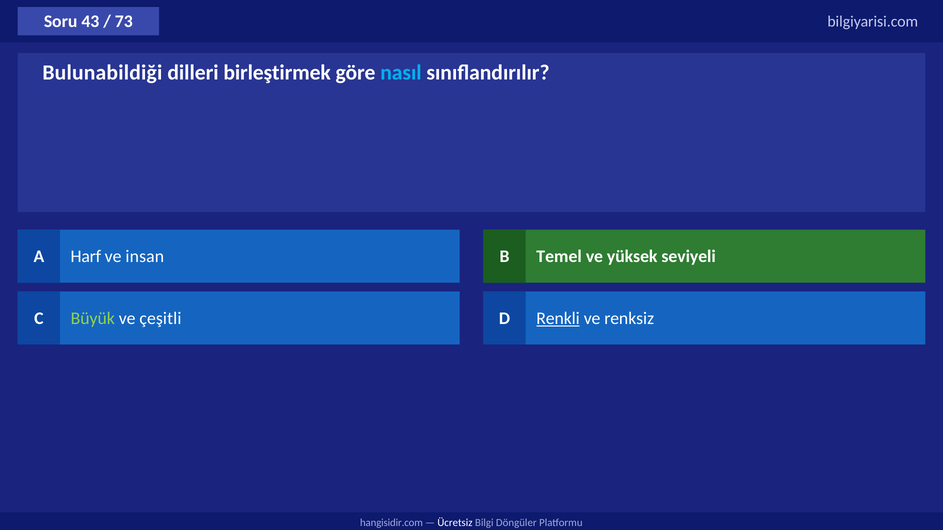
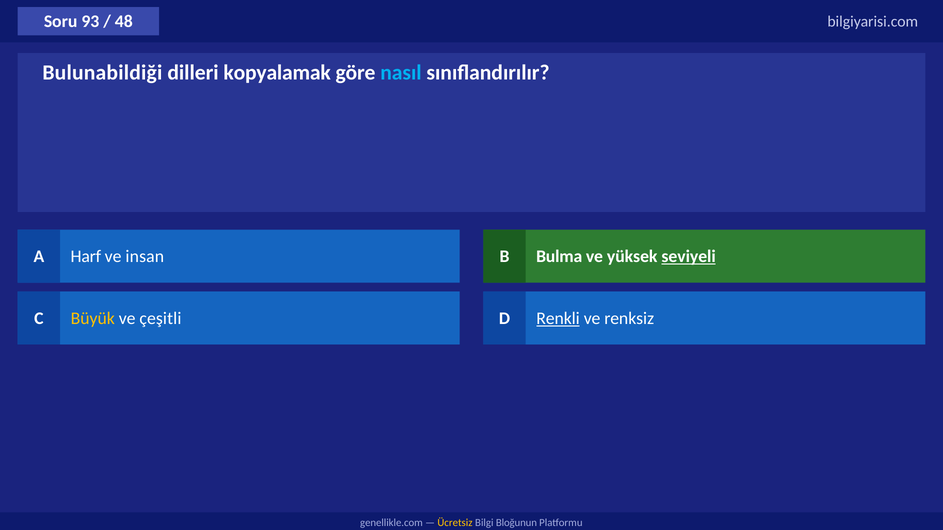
43: 43 -> 93 (90, 22)
73: 73 -> 48 (124, 22)
birleştirmek: birleştirmek -> kopyalamak (277, 73)
Temel: Temel -> Bulma (559, 257)
seviyeli underline: none -> present (689, 257)
Büyük colour: light green -> yellow (93, 318)
hangisidir.com: hangisidir.com -> genellikle.com (391, 523)
Ücretsiz colour: white -> yellow (455, 523)
Döngüler: Döngüler -> Bloğunun (516, 523)
